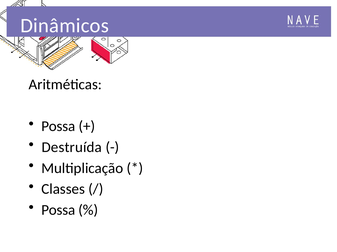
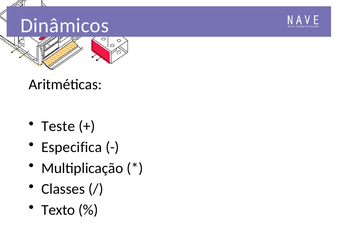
Possa: Possa -> Teste (58, 127)
Destruída: Destruída -> Especifica (72, 148)
Possa: Possa -> Texto (58, 211)
